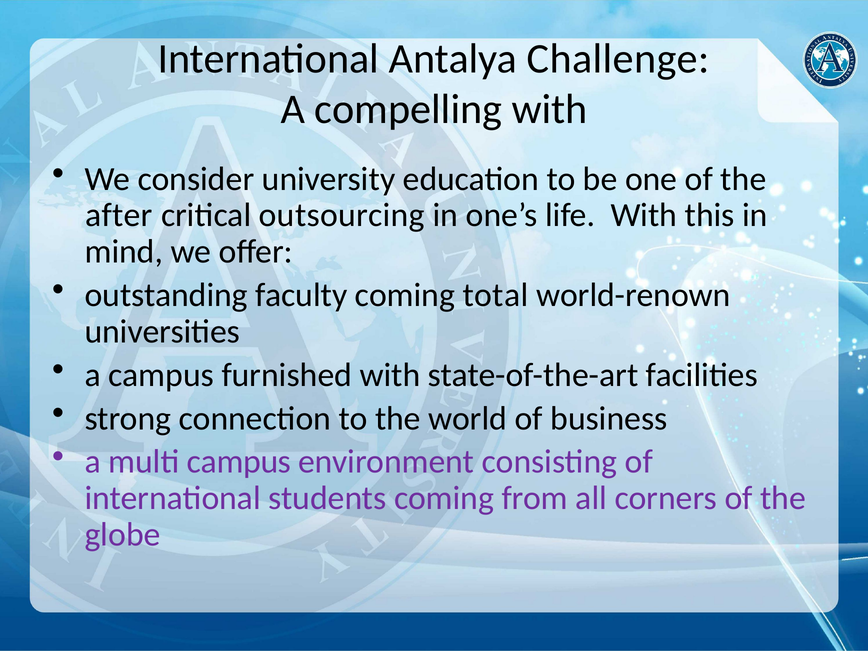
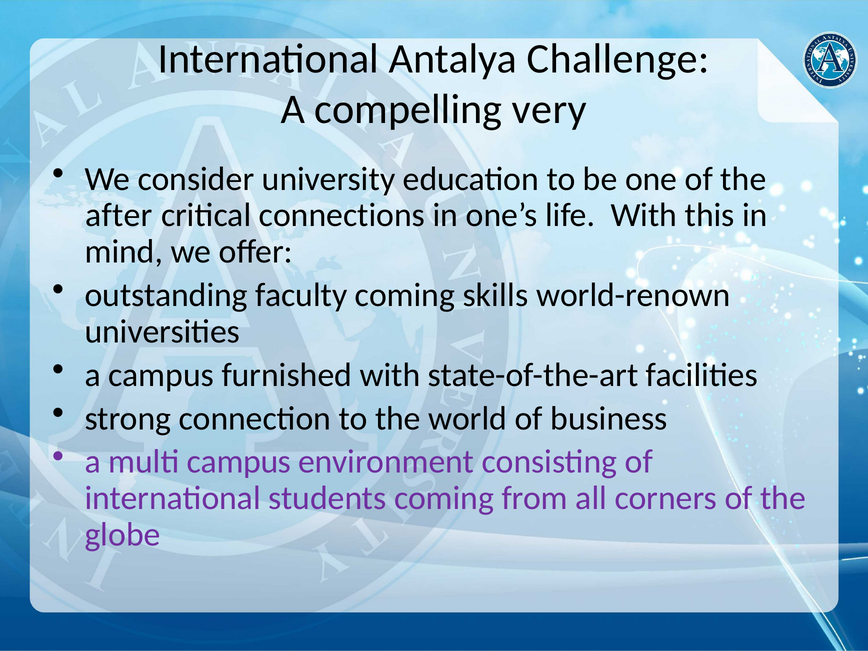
compelling with: with -> very (549, 109)
outsourcing: outsourcing -> connections (342, 215)
total: total -> skills (496, 295)
